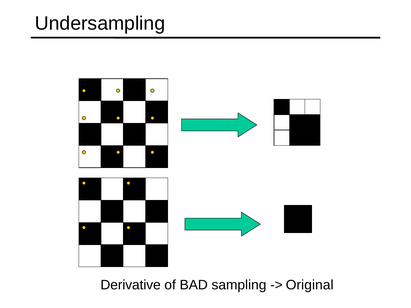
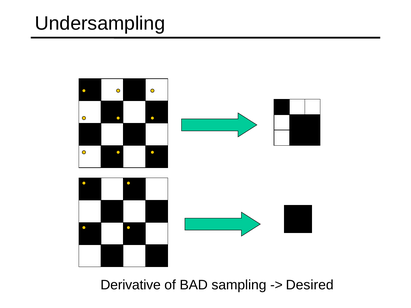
Original: Original -> Desired (310, 285)
